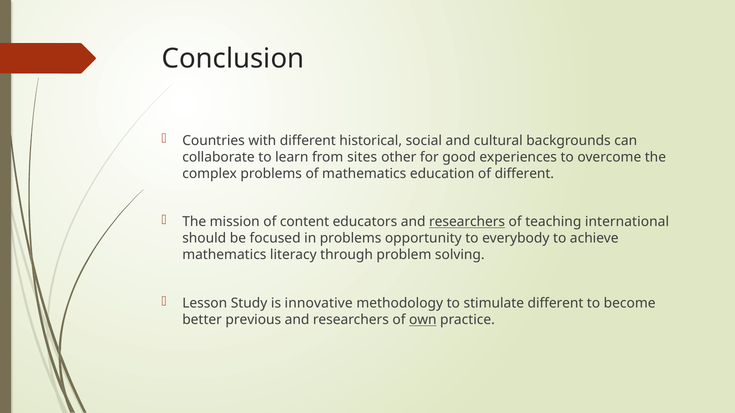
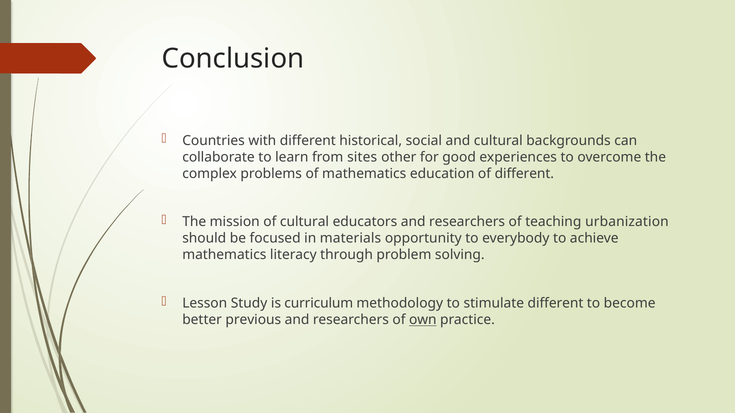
of content: content -> cultural (304, 222)
researchers underline: present -> none (467, 222)
international: international -> urbanization (627, 222)
in problems: problems -> materials (351, 239)
innovative: innovative -> curriculum (319, 304)
